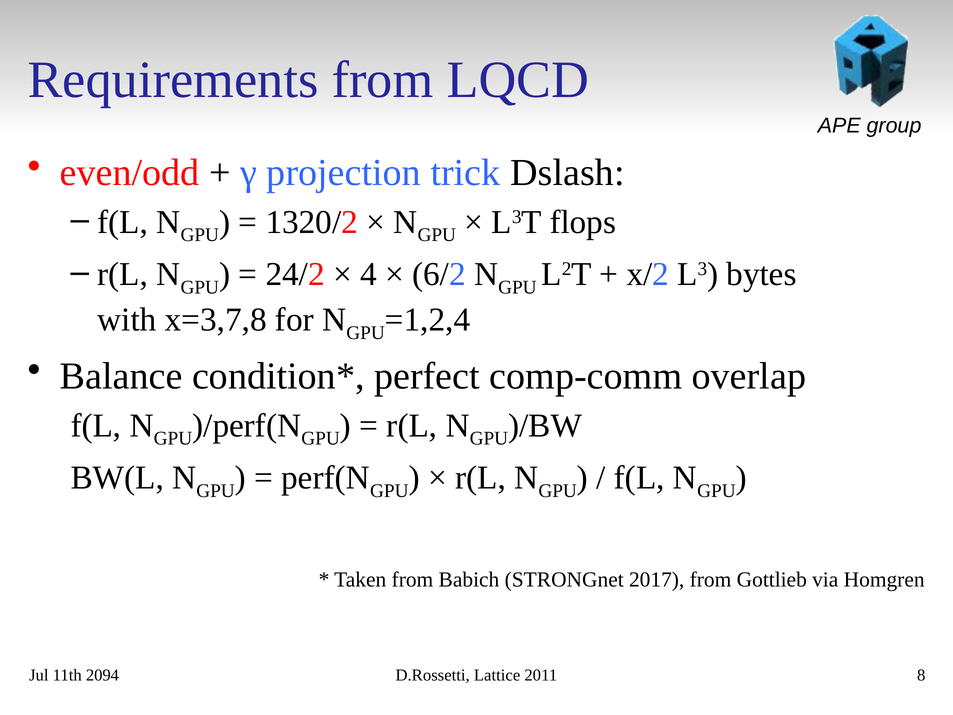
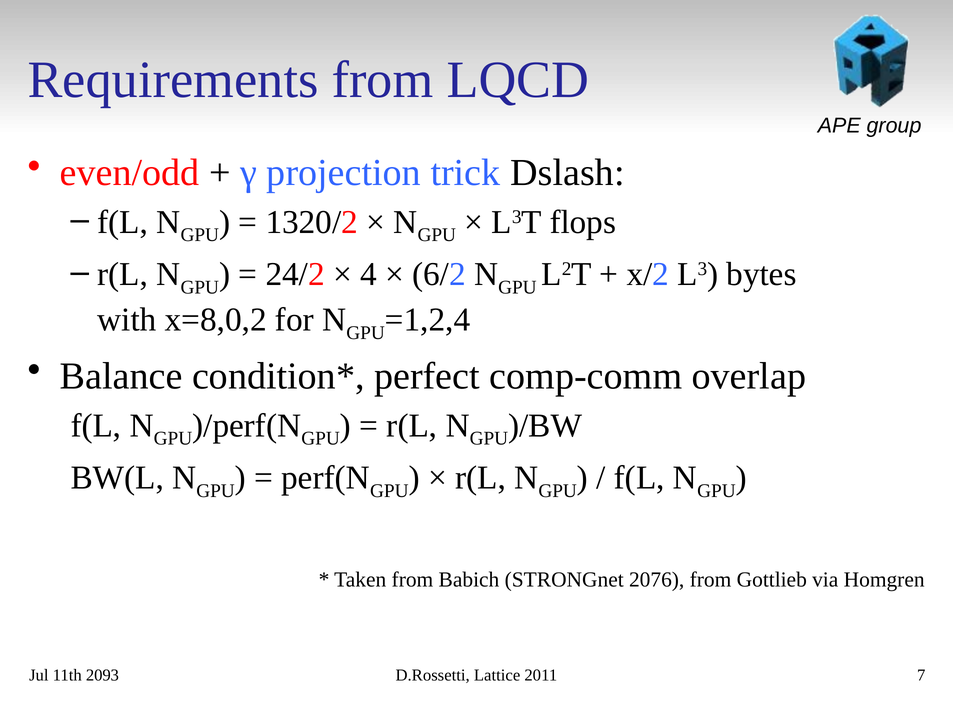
x=3,7,8: x=3,7,8 -> x=8,0,2 (216, 320)
2017: 2017 -> 2076 (657, 580)
2094: 2094 -> 2093 (102, 675)
8: 8 -> 7 (921, 675)
